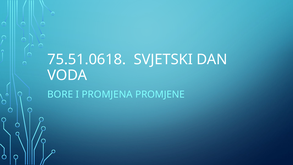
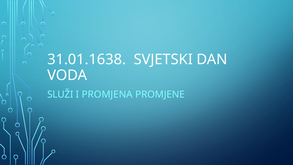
75.51.0618: 75.51.0618 -> 31.01.1638 (87, 59)
BORE: BORE -> SLUŽI (60, 94)
